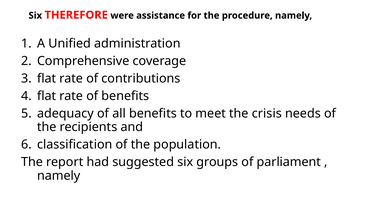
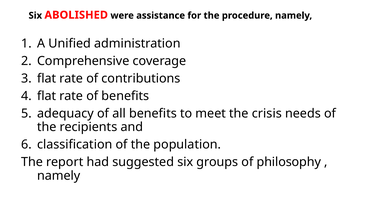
THEREFORE: THEREFORE -> ABOLISHED (76, 15)
parliament: parliament -> philosophy (289, 162)
